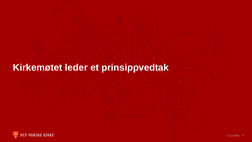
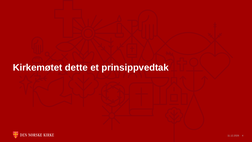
leder: leder -> dette (76, 67)
